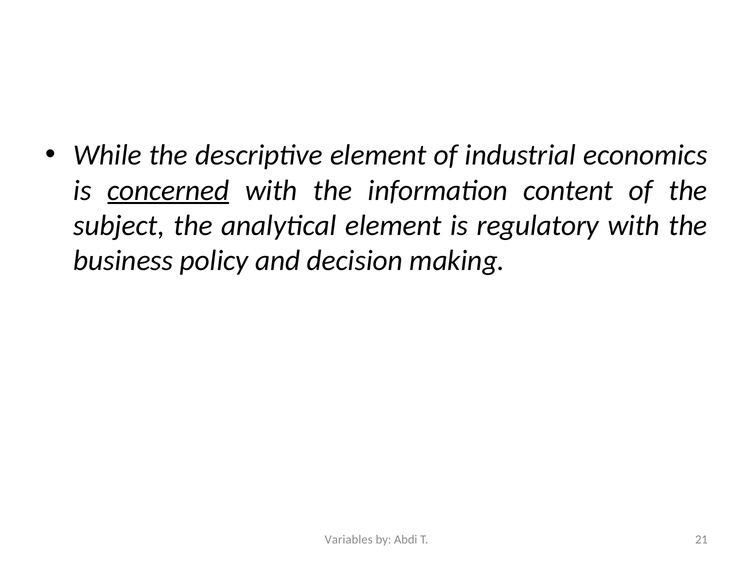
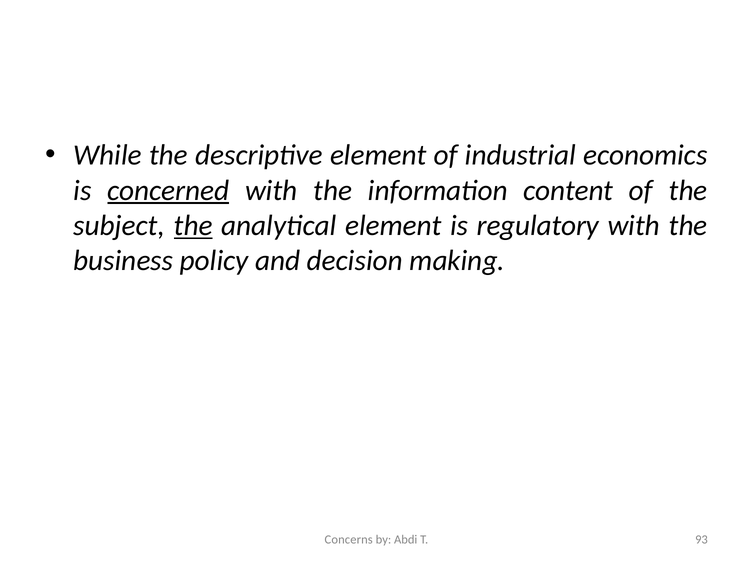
the underline: none -> present (193, 225)
Variables: Variables -> Concerns (349, 539)
21: 21 -> 93 (701, 539)
